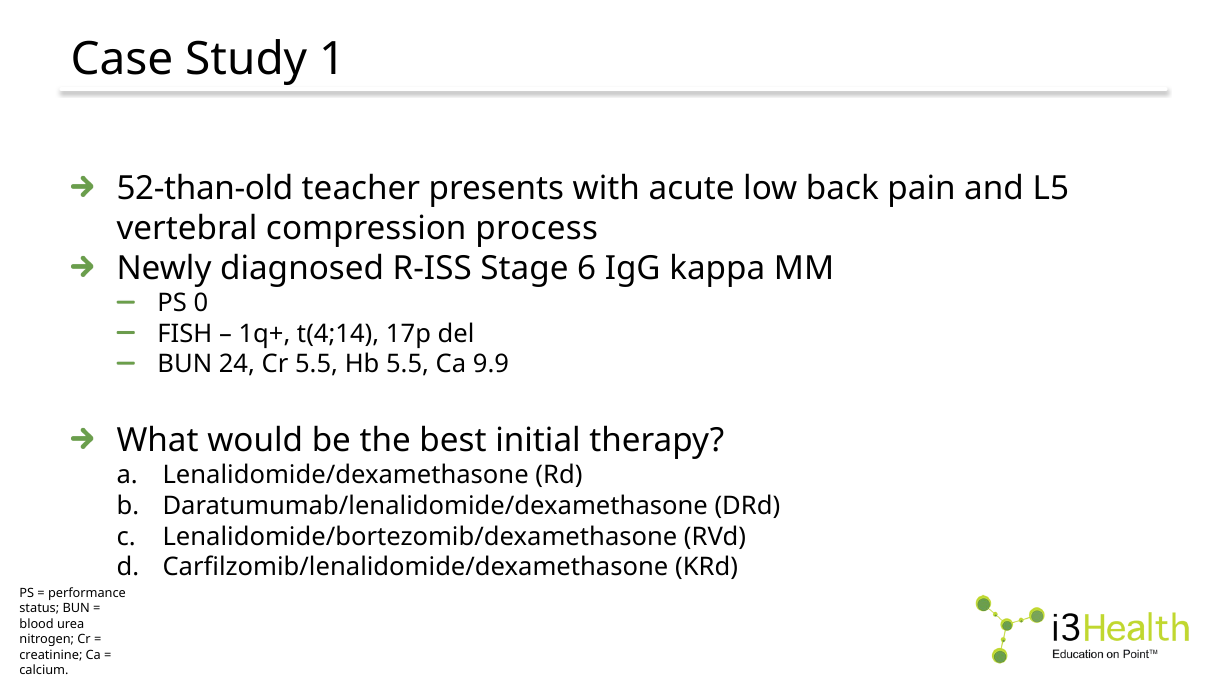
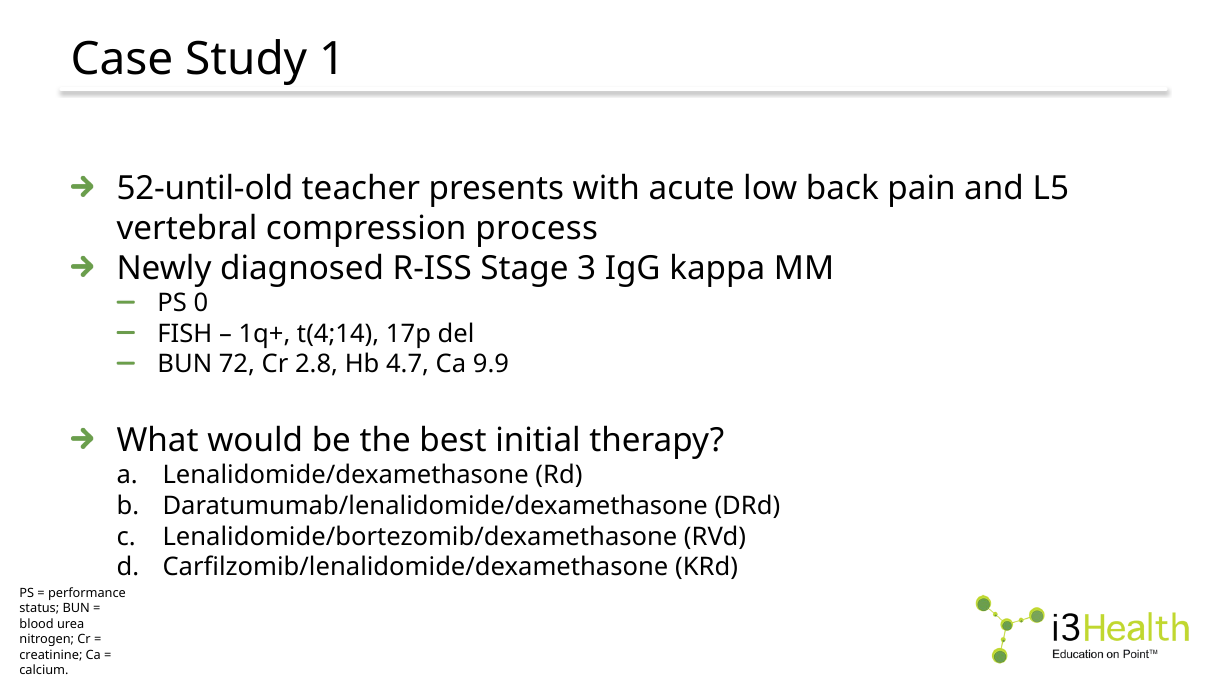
52-than-old: 52-than-old -> 52-until-old (205, 188)
6: 6 -> 3 (587, 268)
24: 24 -> 72 (237, 365)
Cr 5.5: 5.5 -> 2.8 (317, 365)
Hb 5.5: 5.5 -> 4.7 (408, 365)
